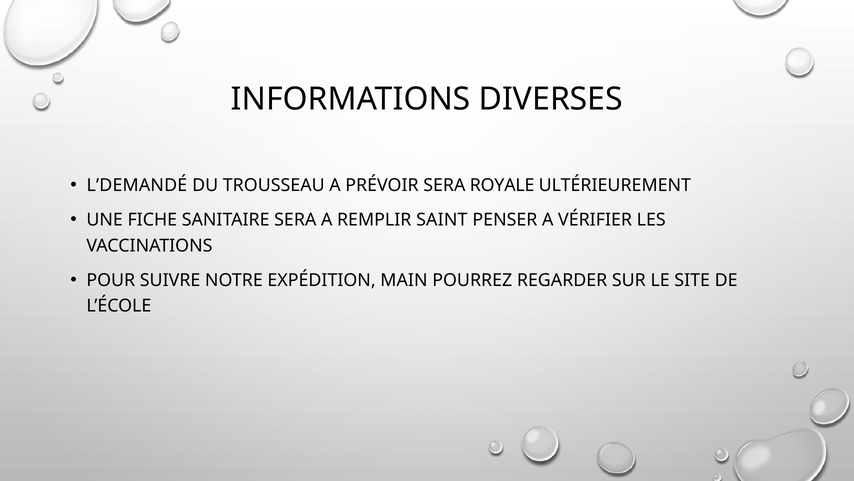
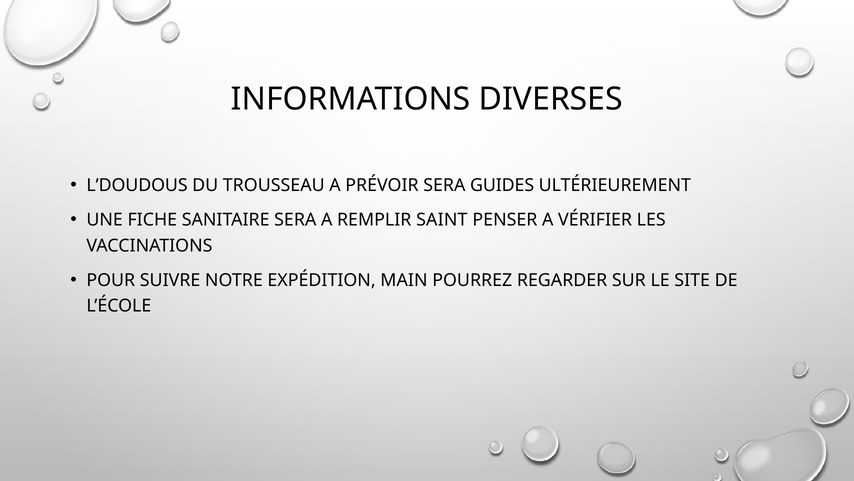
L’DEMANDÉ: L’DEMANDÉ -> L’DOUDOUS (137, 185)
ROYALE: ROYALE -> GUIDES (502, 185)
